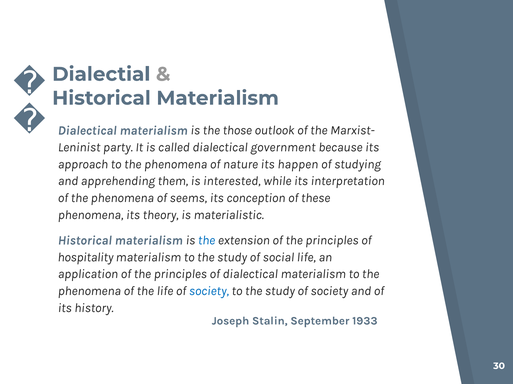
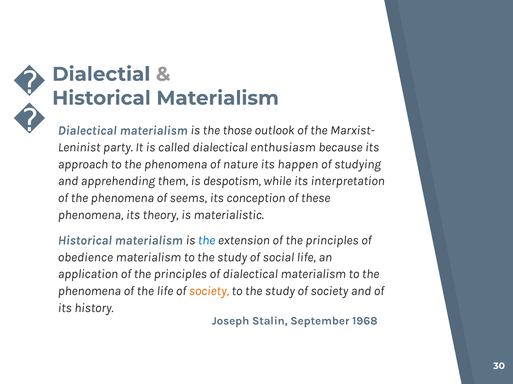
government: government -> enthusiasm (283, 148)
interested: interested -> despotism (232, 181)
hospitality: hospitality -> obedience (85, 258)
society colour: blue -> orange (209, 292)
1933: 1933 -> 1968 (365, 321)
